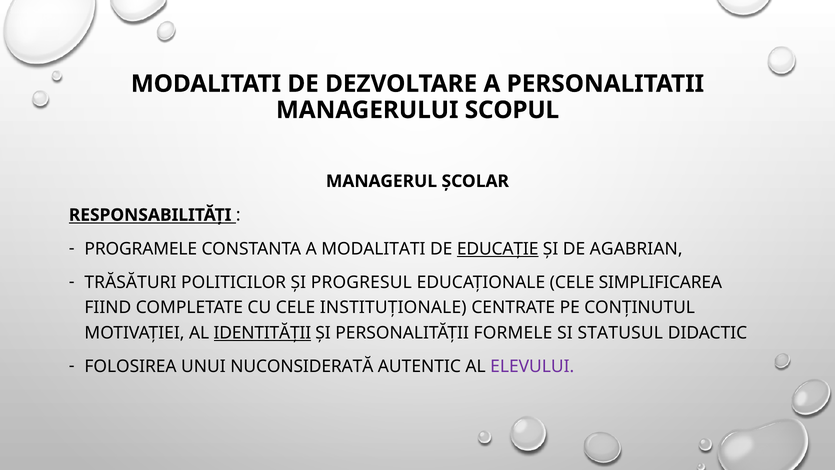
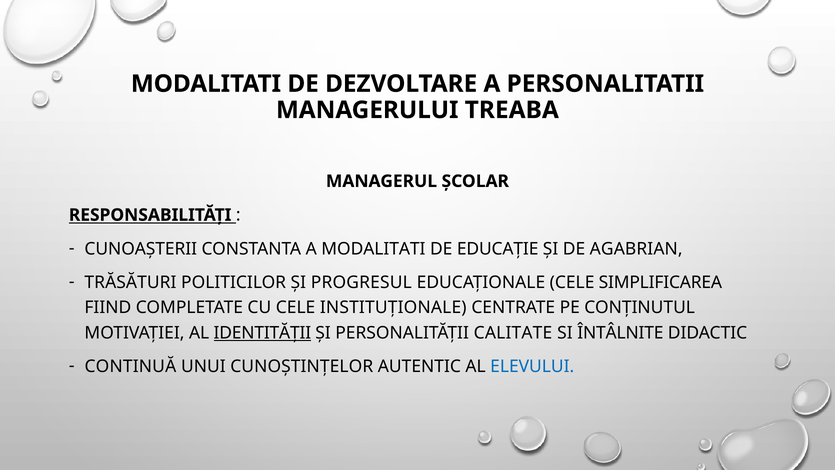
SCOPUL: SCOPUL -> TREABA (512, 110)
PROGRAMELE: PROGRAMELE -> CUNOAȘTERII (141, 249)
EDUCAȚIE underline: present -> none (498, 249)
FORMELE: FORMELE -> CALITATE (513, 333)
STATUSUL: STATUSUL -> ÎNTÂLNITE (620, 333)
FOLOSIREA: FOLOSIREA -> CONTINUĂ (130, 366)
NUCONSIDERATĂ: NUCONSIDERATĂ -> CUNOȘTINȚELOR (302, 366)
ELEVULUI colour: purple -> blue (532, 366)
